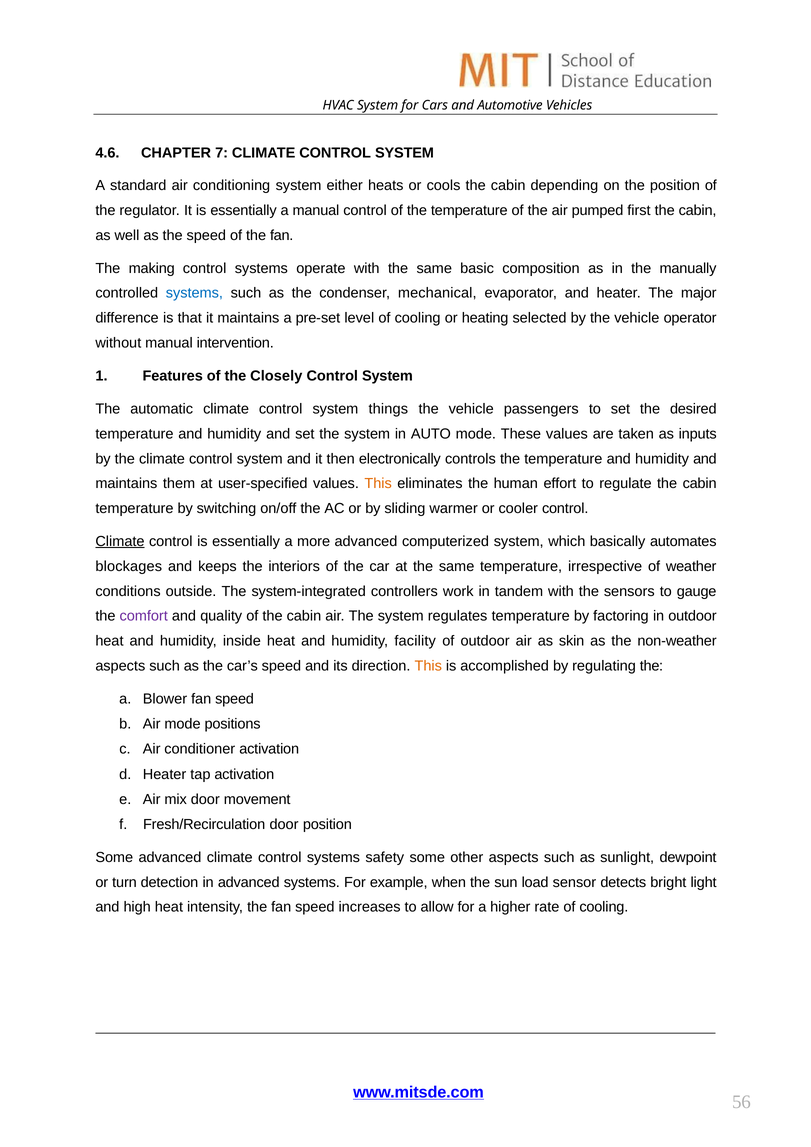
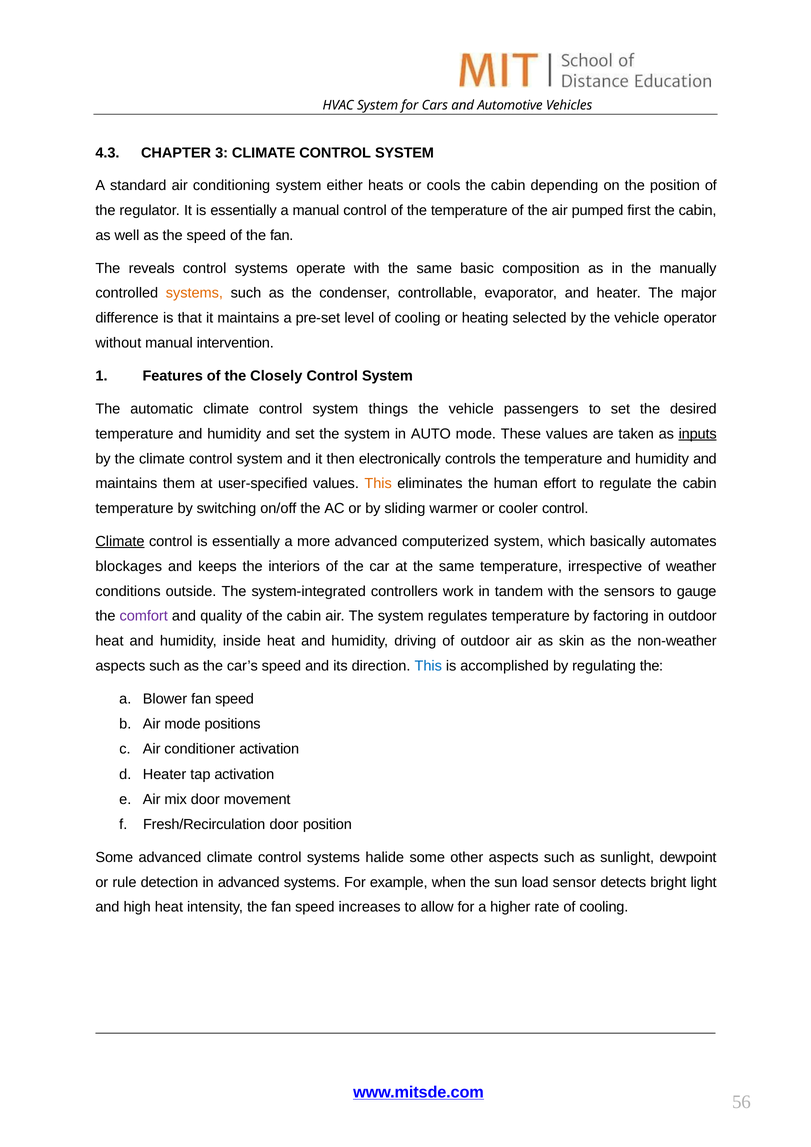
4.6: 4.6 -> 4.3 (107, 153)
7: 7 -> 3 (222, 153)
making: making -> reveals (152, 268)
systems colour: blue -> orange (194, 293)
mechanical: mechanical -> controllable (437, 293)
inputs underline: none -> present (698, 434)
facility: facility -> driving (415, 641)
This colour: orange -> blue (428, 666)
safety: safety -> halide (385, 857)
turn: turn -> rule (124, 882)
